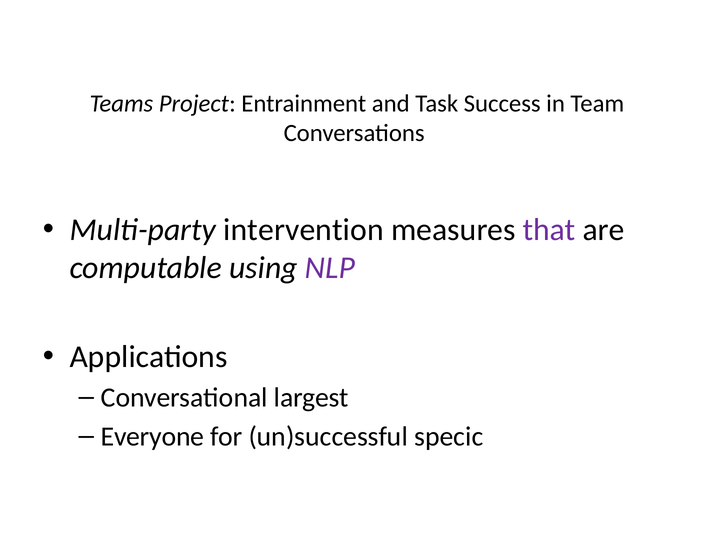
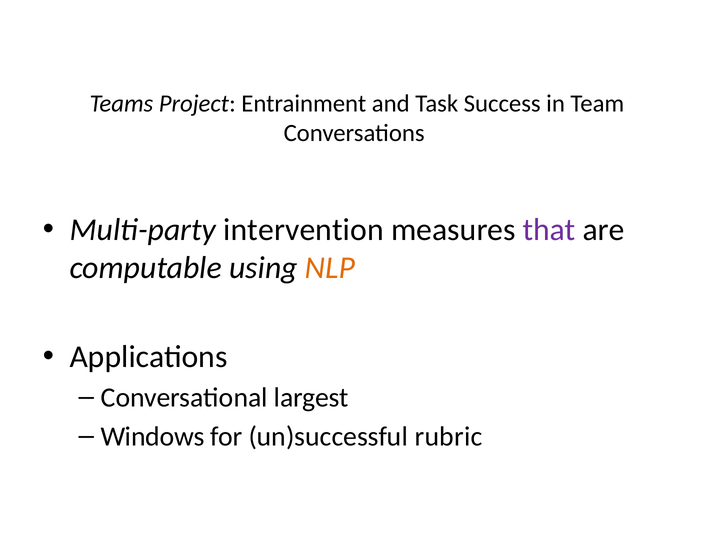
NLP colour: purple -> orange (330, 268)
Everyone: Everyone -> Windows (153, 437)
specic: specic -> rubric (449, 437)
